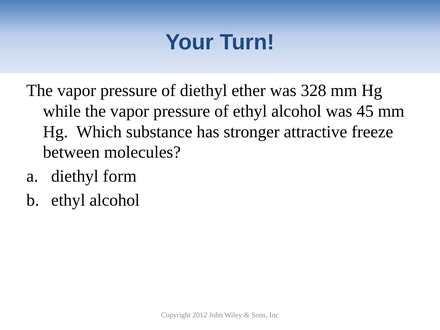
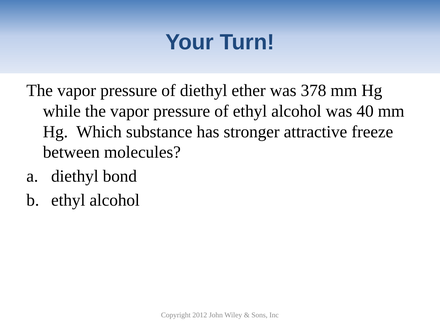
328: 328 -> 378 (314, 91)
45: 45 -> 40 (365, 111)
form: form -> bond (120, 176)
